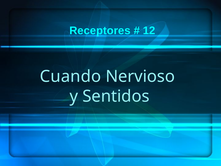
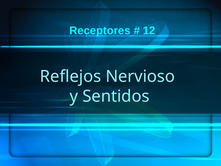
Cuando: Cuando -> Reflejos (71, 76)
